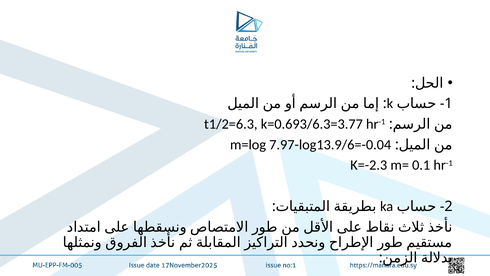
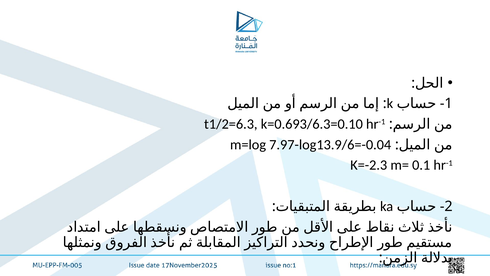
k=0.693/6.3=3.77: k=0.693/6.3=3.77 -> k=0.693/6.3=0.10 (312, 124)
